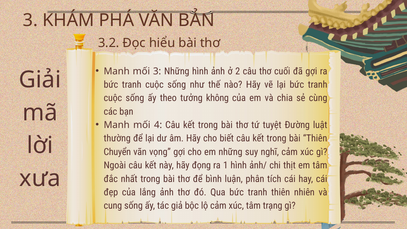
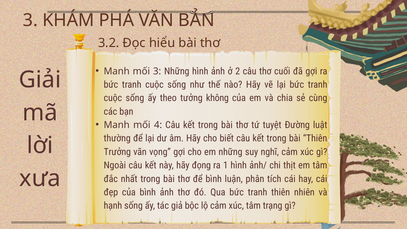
Chuyển: Chuyển -> Trưởng (117, 152)
của lắng: lắng -> bình (148, 192)
cung: cung -> hạnh (113, 206)
